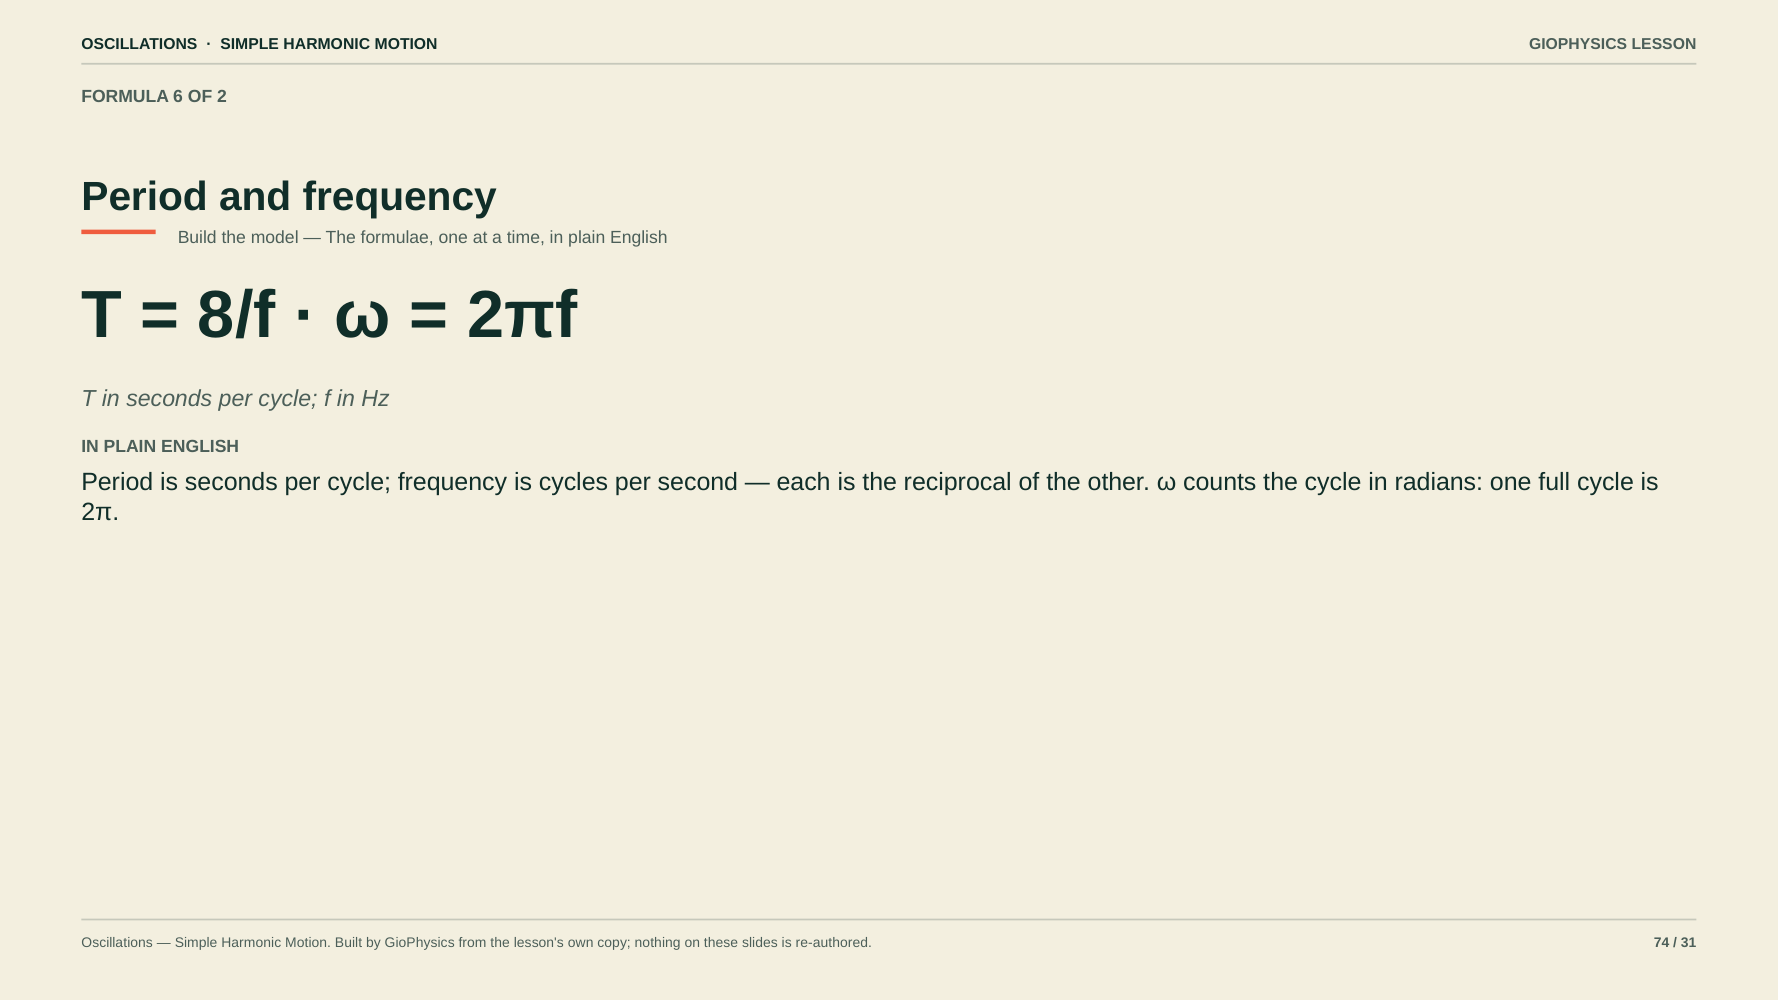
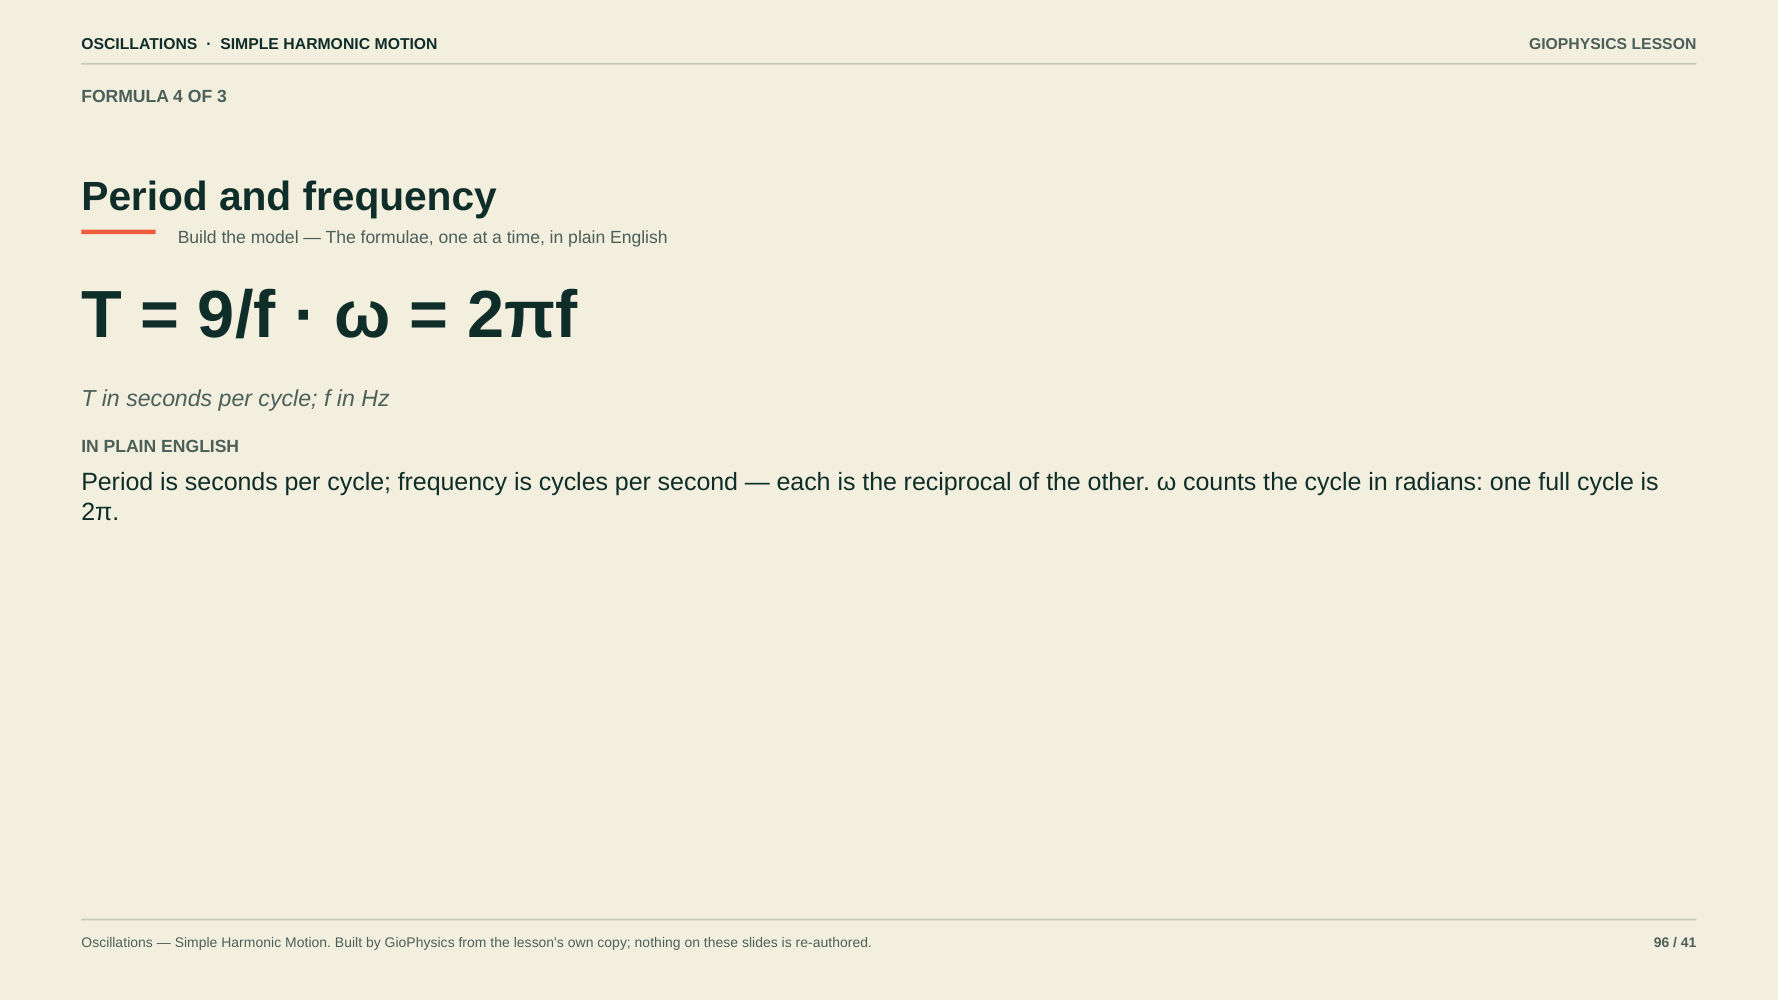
6: 6 -> 4 (178, 97)
2: 2 -> 3 (222, 97)
8/f: 8/f -> 9/f (237, 315)
74: 74 -> 96 (1662, 943)
31: 31 -> 41 (1689, 943)
